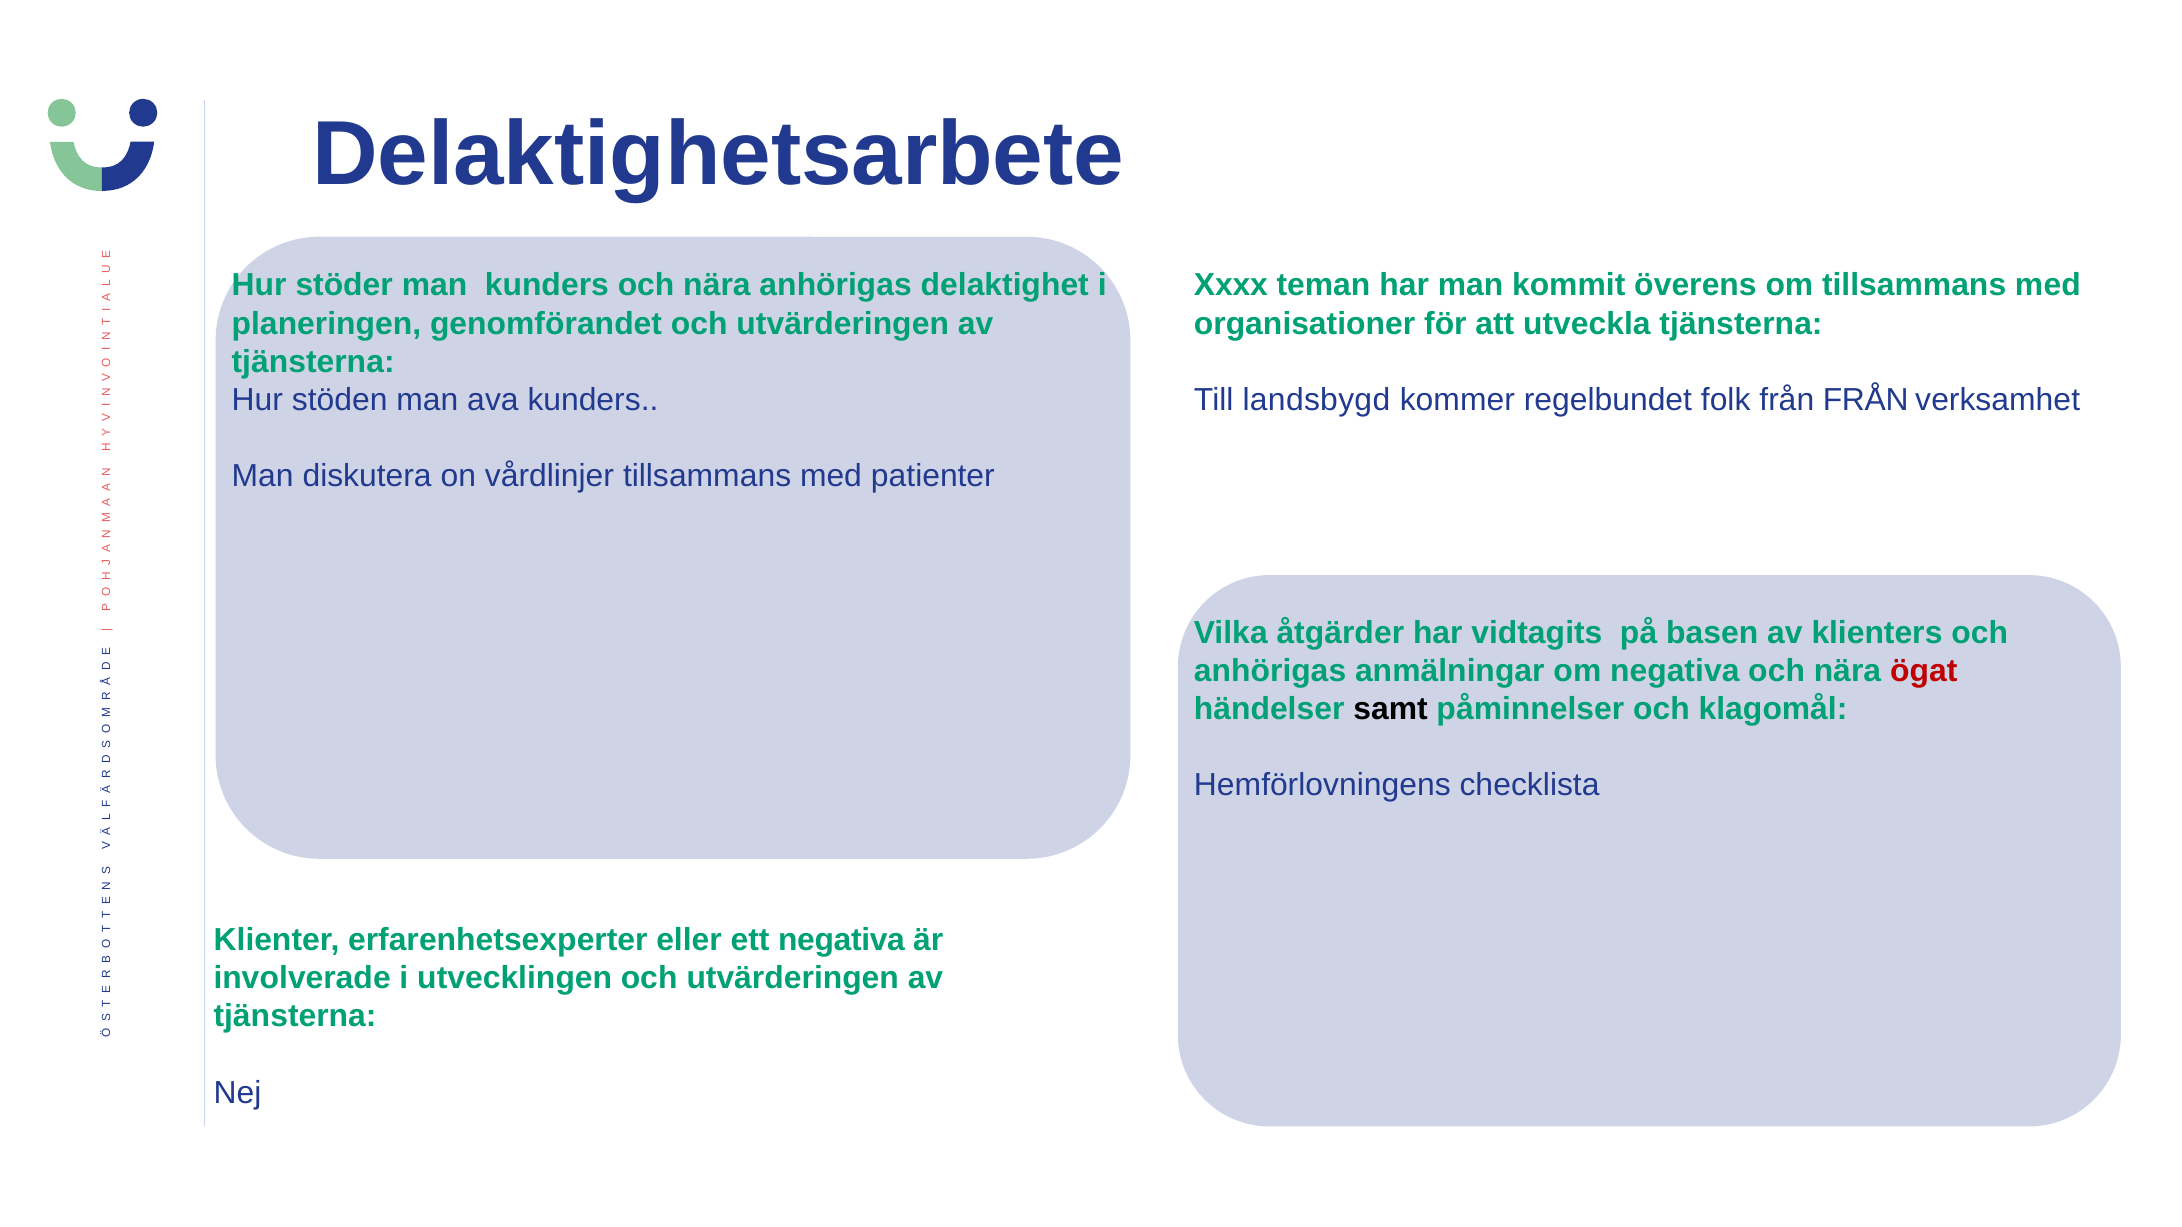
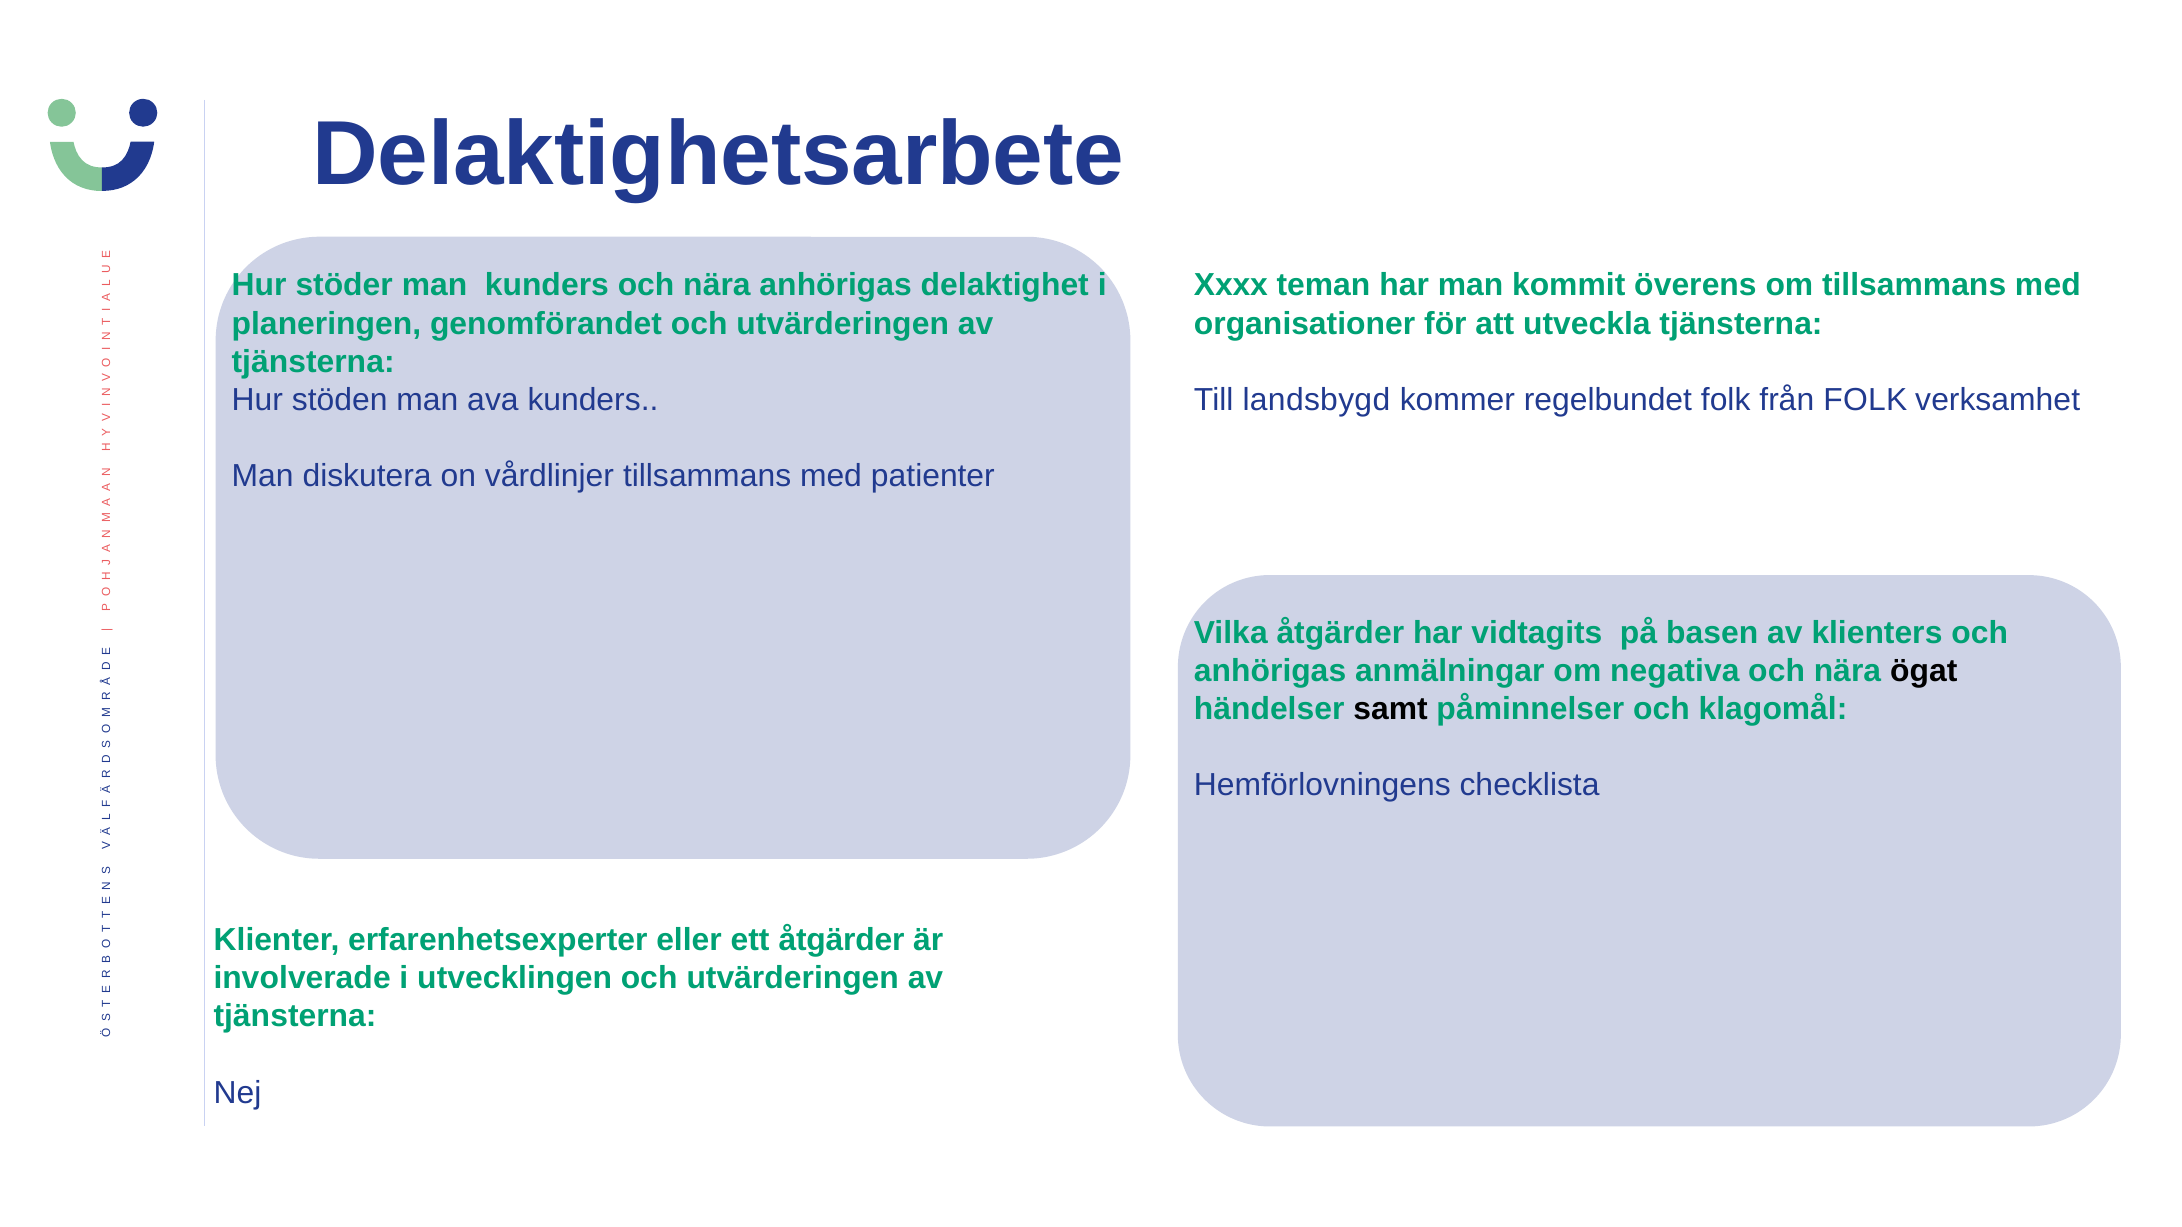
från FRÅN: FRÅN -> FOLK (1865, 400)
ögat colour: red -> black (1924, 671)
ett negativa: negativa -> åtgärder (841, 940)
